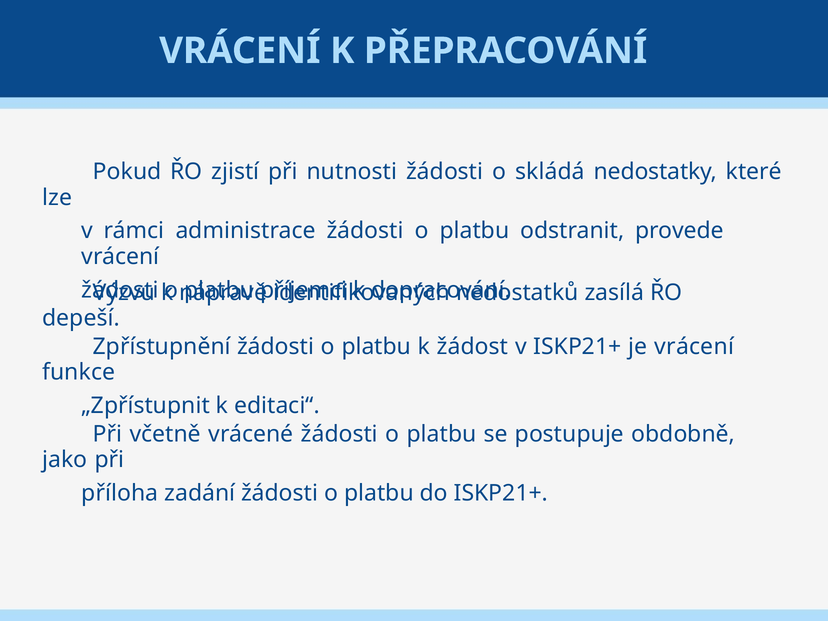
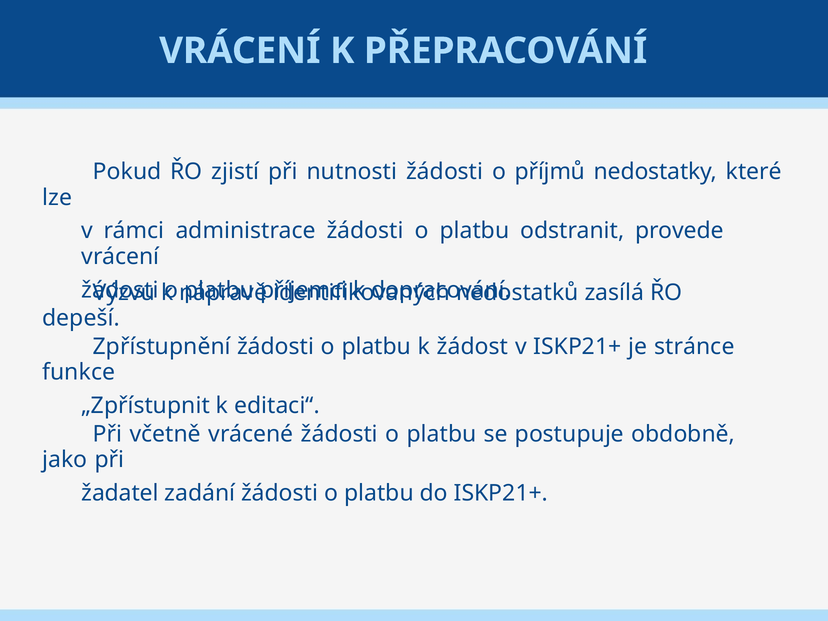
skládá: skládá -> příjmů (550, 172)
je vrácení: vrácení -> stránce (694, 347)
příloha: příloha -> žadatel (120, 493)
